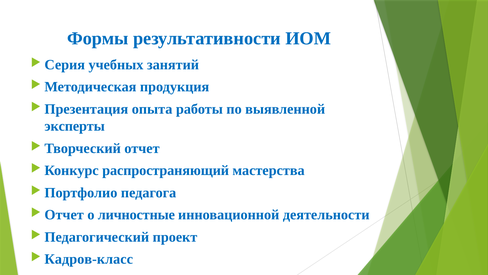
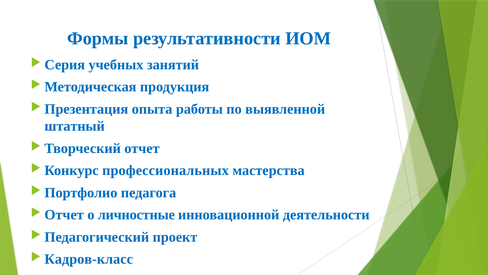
эксперты: эксперты -> штатный (75, 126)
распространяющий: распространяющий -> профессиональных (165, 170)
